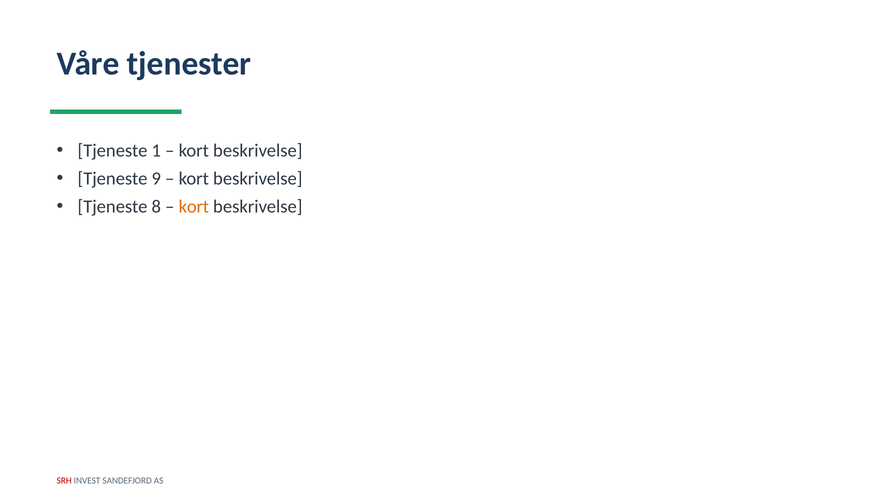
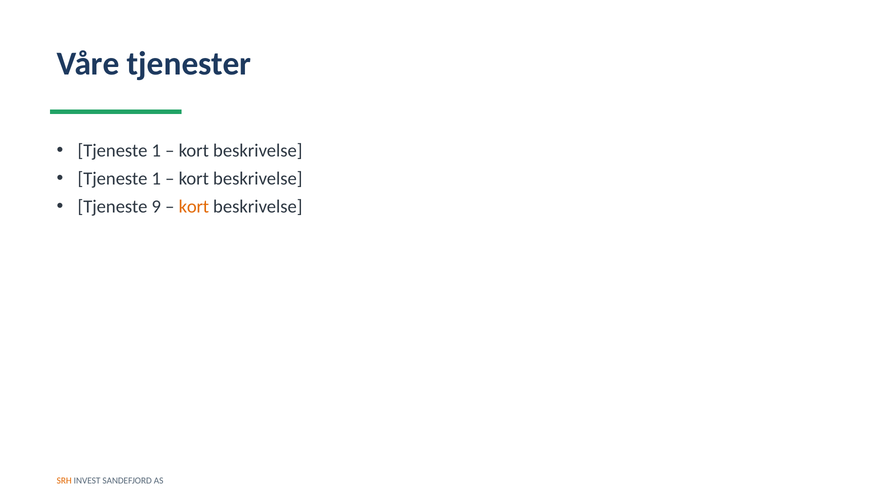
9: 9 -> 1 (156, 179)
8: 8 -> 9 (156, 207)
SRH colour: red -> orange (64, 481)
